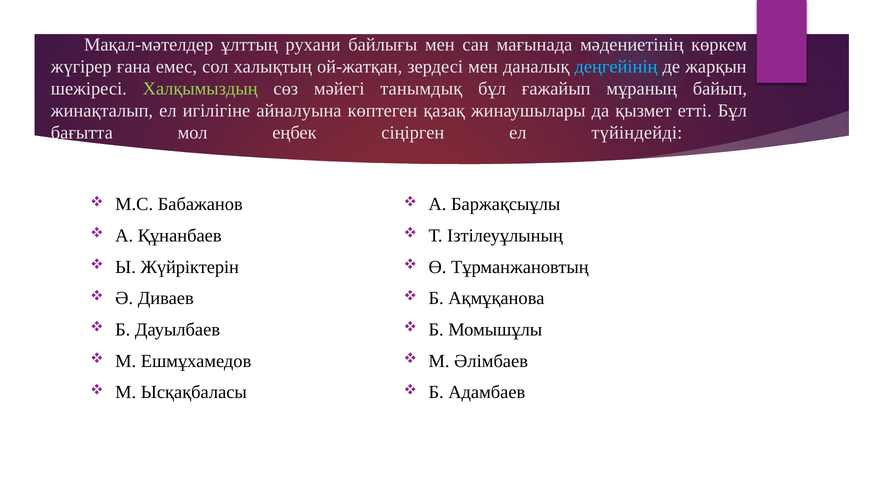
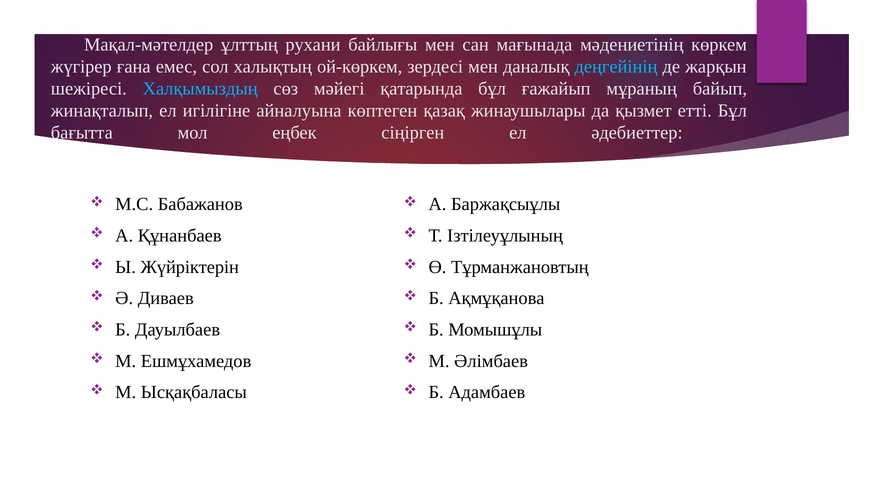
ой-жатқан: ой-жатқан -> ой-көркем (360, 67)
Халқымыздың colour: light green -> light blue (200, 89)
танымдық: танымдық -> қатарында (421, 89)
түйіндейді: түйіндейді -> әдебиеттер (637, 133)
